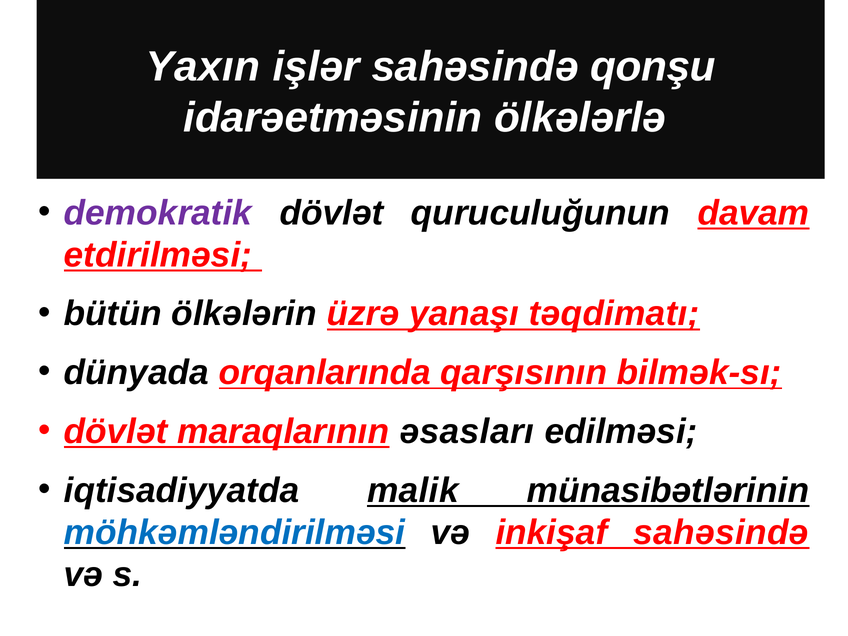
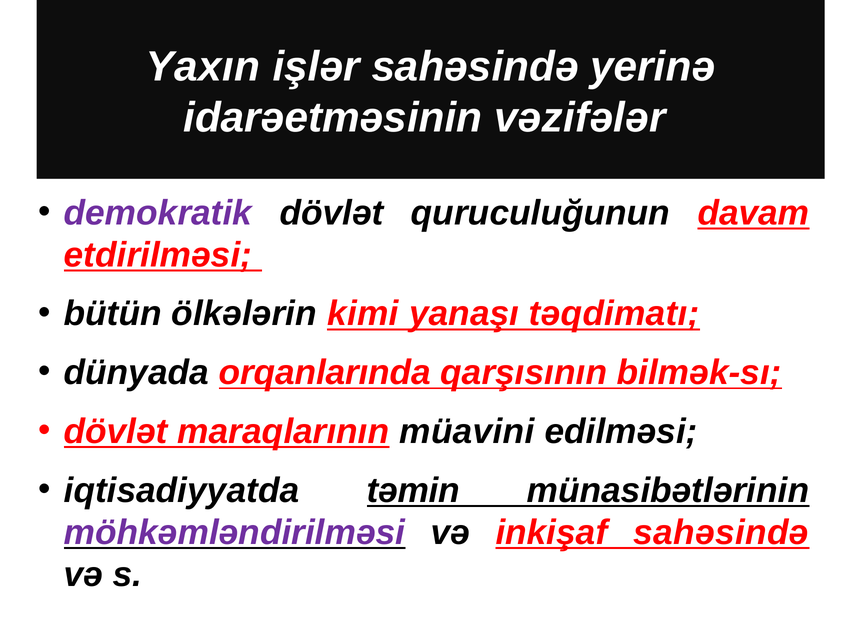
qonşu: qonşu -> yerinə (653, 67)
ölkələrlə: ölkələrlə -> vəzifələr (580, 118)
üzrə: üzrə -> kimi (363, 314)
əsasları: əsasları -> müavini (467, 432)
malik: malik -> təmin (413, 490)
möhkəmləndirilməsi colour: blue -> purple (234, 532)
